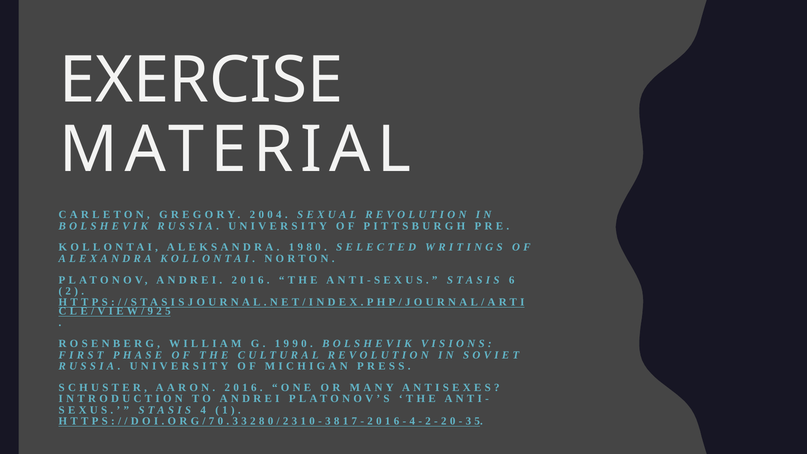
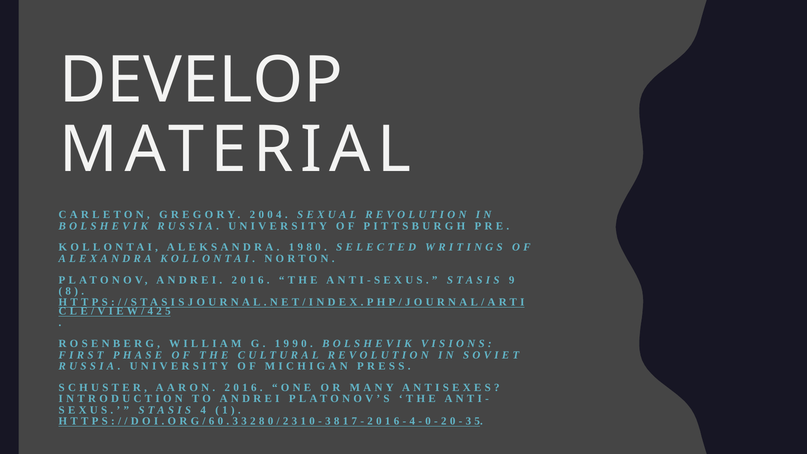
EXERCISE: EXERCISE -> DEVELOP (201, 80)
6: 6 -> 9 (512, 280)
2: 2 -> 8 (68, 291)
9: 9 -> 4 (150, 311)
7: 7 -> 6 (212, 421)
2: 2 -> 0 (428, 421)
